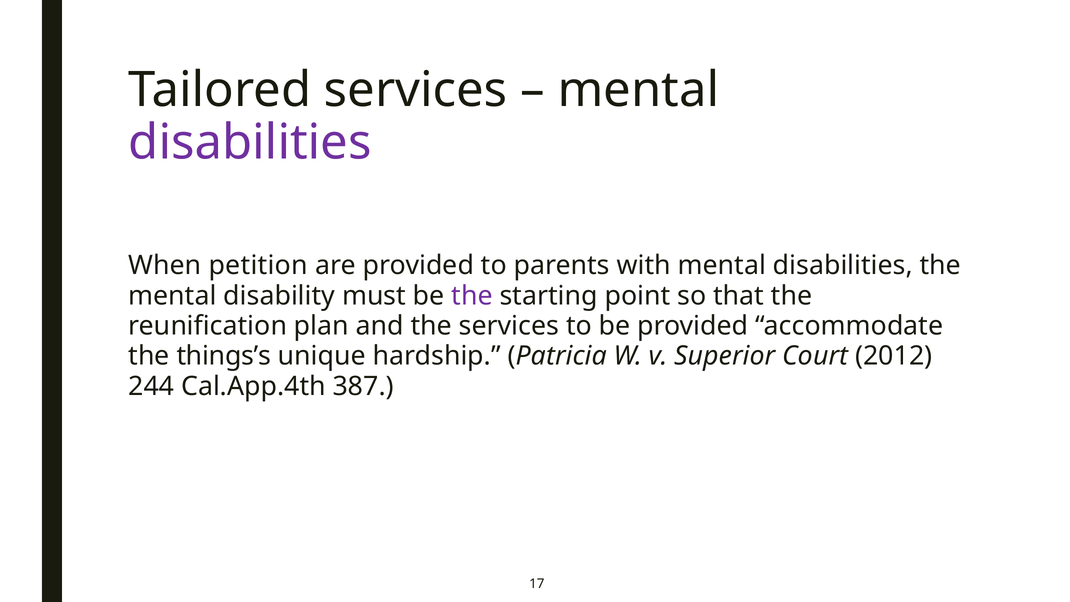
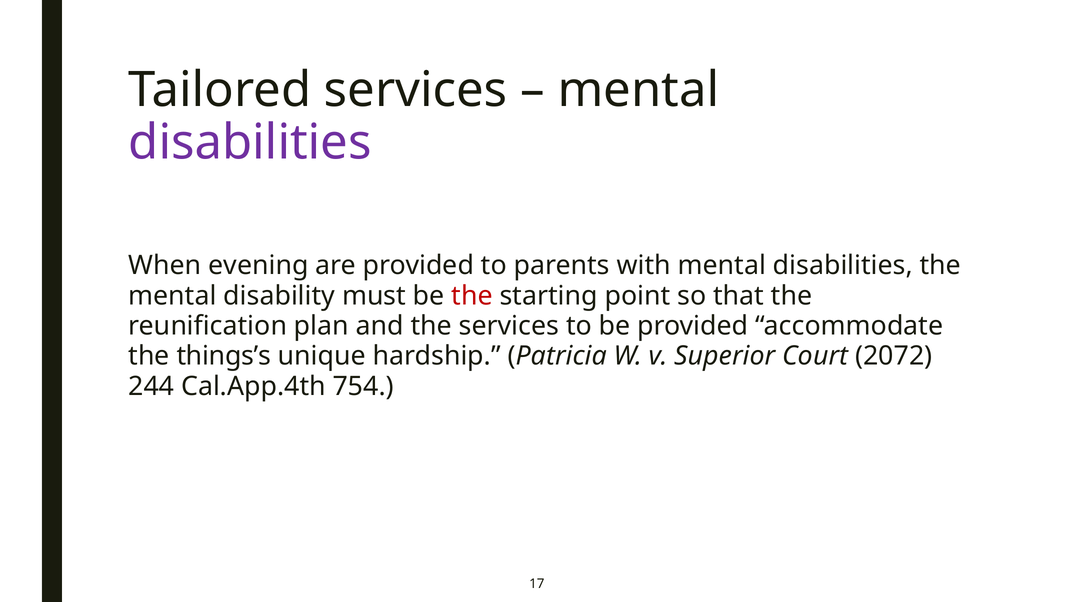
petition: petition -> evening (258, 265)
the colour: purple -> red (472, 296)
2012: 2012 -> 2072 (894, 356)
387: 387 -> 754 (363, 386)
